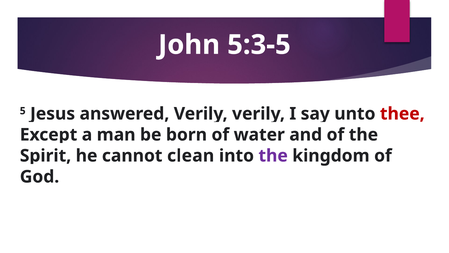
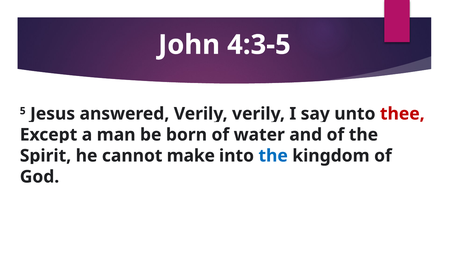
5:3-5: 5:3-5 -> 4:3-5 (259, 45)
clean: clean -> make (191, 155)
the colour: purple -> blue (273, 155)
